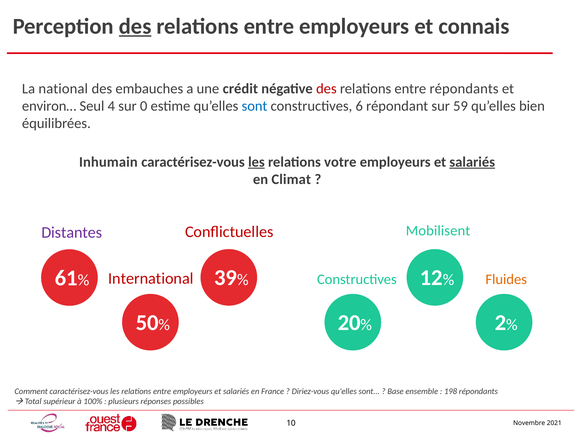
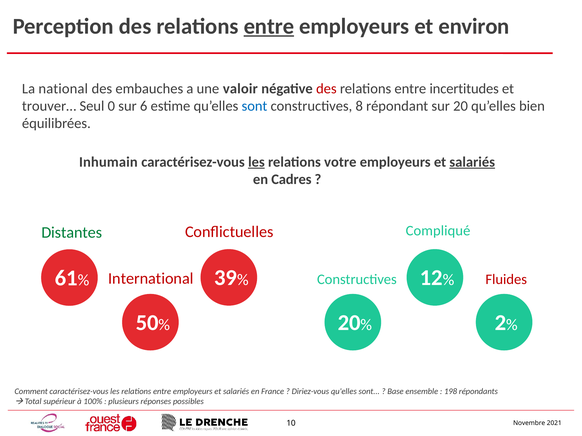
des underline: present -> none (135, 26)
entre underline: none -> present (269, 26)
connais: connais -> environ (474, 26)
crédit: crédit -> valoir (240, 89)
entre répondants: répondants -> incertitudes (464, 89)
environ…: environ… -> trouver… (49, 106)
4: 4 -> 0 (111, 106)
0: 0 -> 6 (144, 106)
6: 6 -> 8 (359, 106)
sur 59: 59 -> 20 (461, 106)
Climat: Climat -> Cadres (291, 180)
Mobilisent: Mobilisent -> Compliqué (438, 231)
Distantes colour: purple -> green (72, 233)
Fluides colour: orange -> red (506, 280)
